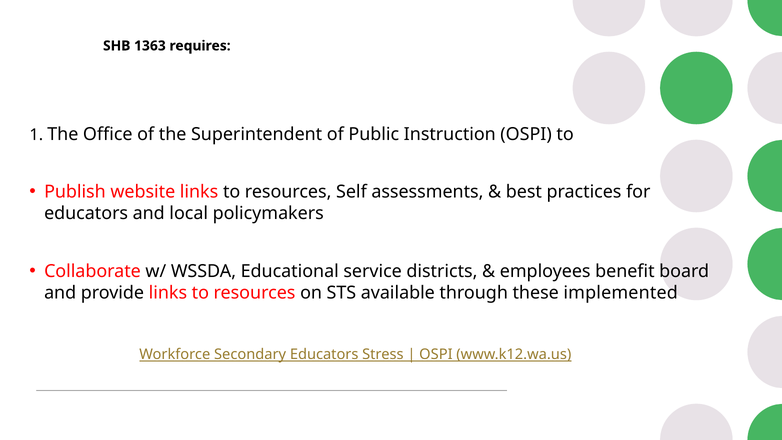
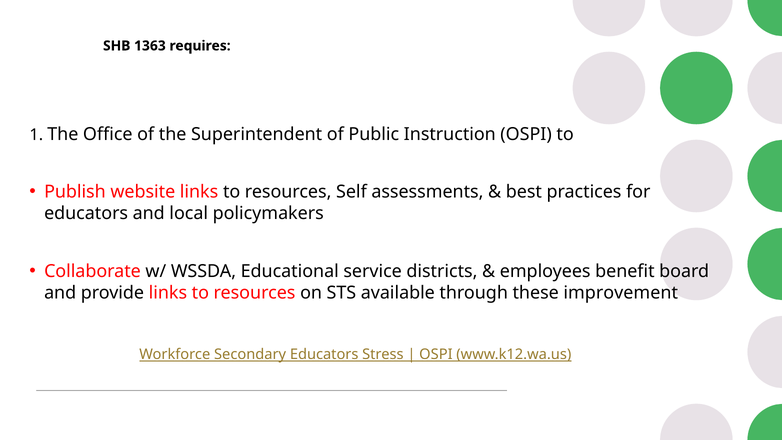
implemented: implemented -> improvement (621, 293)
